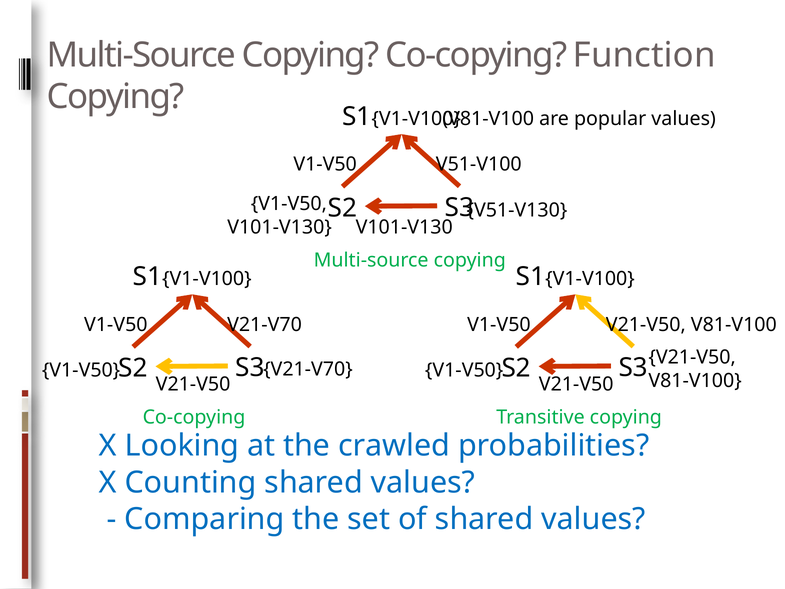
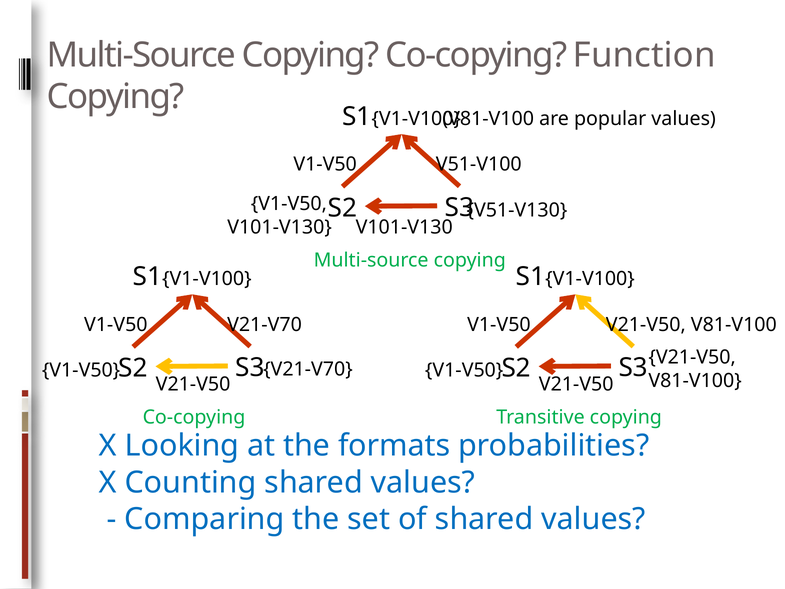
crawled: crawled -> formats (394, 446)
